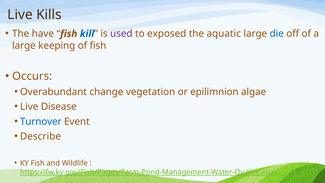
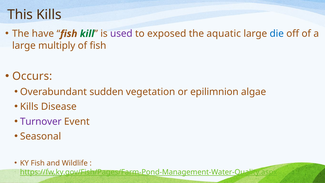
Live: Live -> This (20, 15)
kill colour: blue -> green (87, 34)
keeping: keeping -> multiply (57, 45)
change: change -> sudden (106, 92)
Live: Live -> Kills (29, 107)
Turnover colour: blue -> purple (41, 121)
Describe: Describe -> Seasonal (41, 136)
